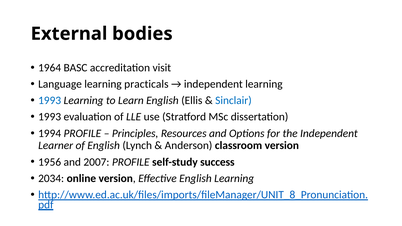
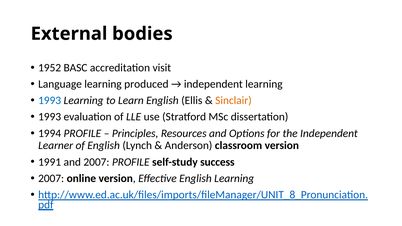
1964: 1964 -> 1952 (50, 68)
practicals: practicals -> produced (146, 84)
Sinclair colour: blue -> orange (233, 101)
1956: 1956 -> 1991 (50, 162)
2034: 2034 -> 2007 (51, 178)
